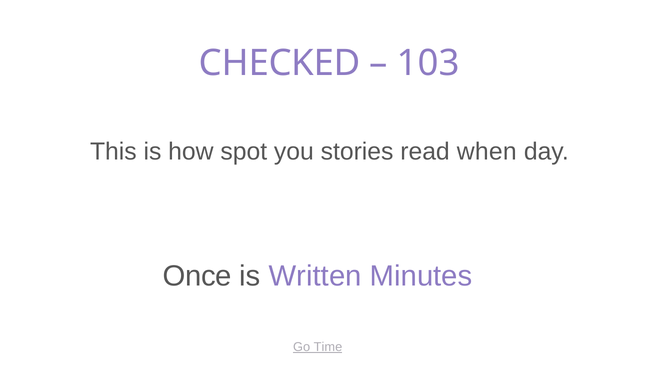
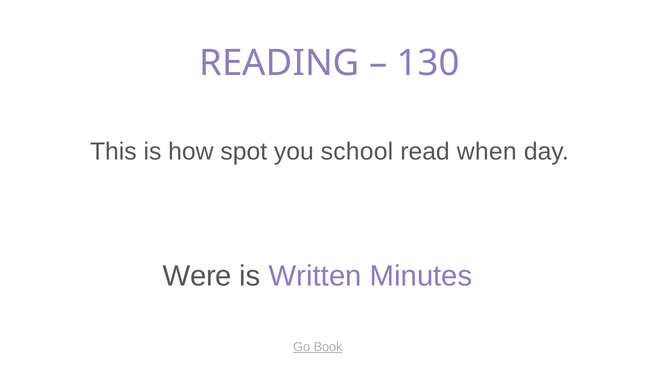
CHECKED: CHECKED -> READING (279, 63)
103: 103 -> 130 (428, 63)
stories: stories -> school (357, 152)
Once: Once -> Were (197, 276)
Time: Time -> Book (328, 347)
